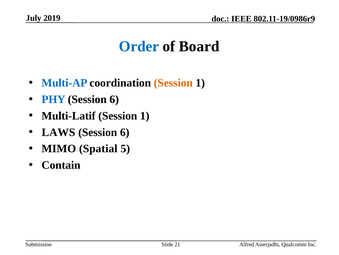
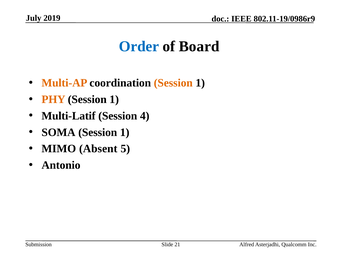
Multi-AP colour: blue -> orange (64, 83)
PHY colour: blue -> orange (53, 99)
6: 6 -> 1 (114, 99)
1: 1 -> 4 (145, 116)
LAWS: LAWS -> SOMA (58, 132)
6: 6 -> 1 (125, 132)
Spatial: Spatial -> Absent (98, 148)
Contain: Contain -> Antonio (61, 165)
